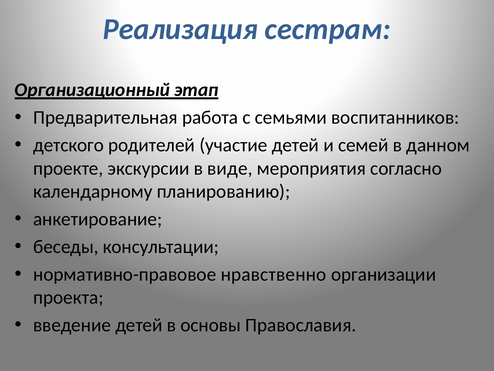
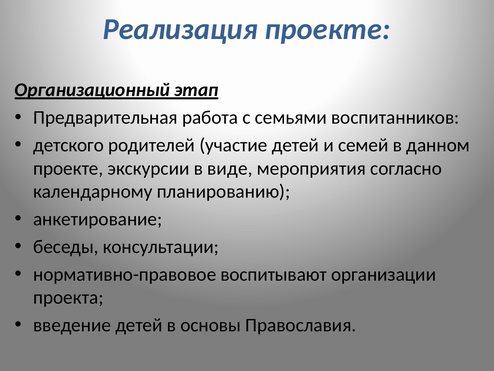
Реализация сестрам: сестрам -> проекте (328, 29)
нравственно: нравственно -> воспитывают (274, 274)
